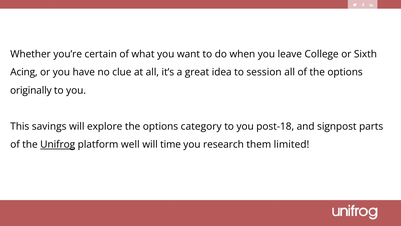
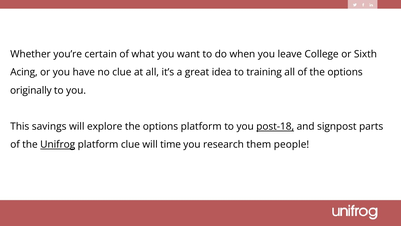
session: session -> training (264, 72)
options category: category -> platform (201, 126)
post-18 underline: none -> present (275, 126)
platform well: well -> clue (130, 144)
limited: limited -> people (291, 144)
